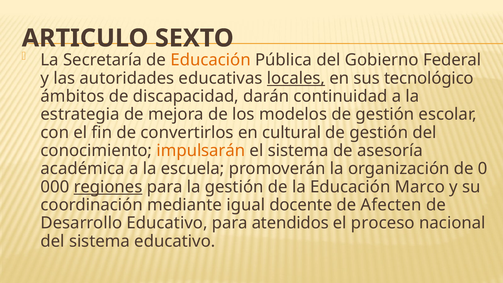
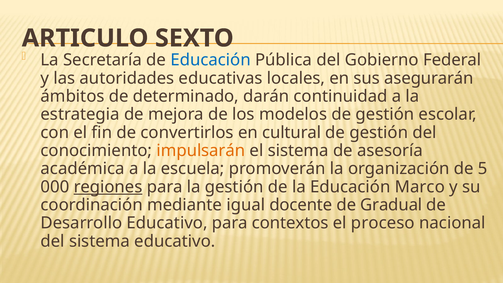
Educación colour: orange -> blue (211, 60)
locales underline: present -> none (296, 78)
tecnológico: tecnológico -> asegurarán (429, 78)
discapacidad: discapacidad -> determinado (186, 96)
0: 0 -> 5 (483, 169)
Afecten: Afecten -> Gradual (391, 205)
atendidos: atendidos -> contextos (290, 223)
